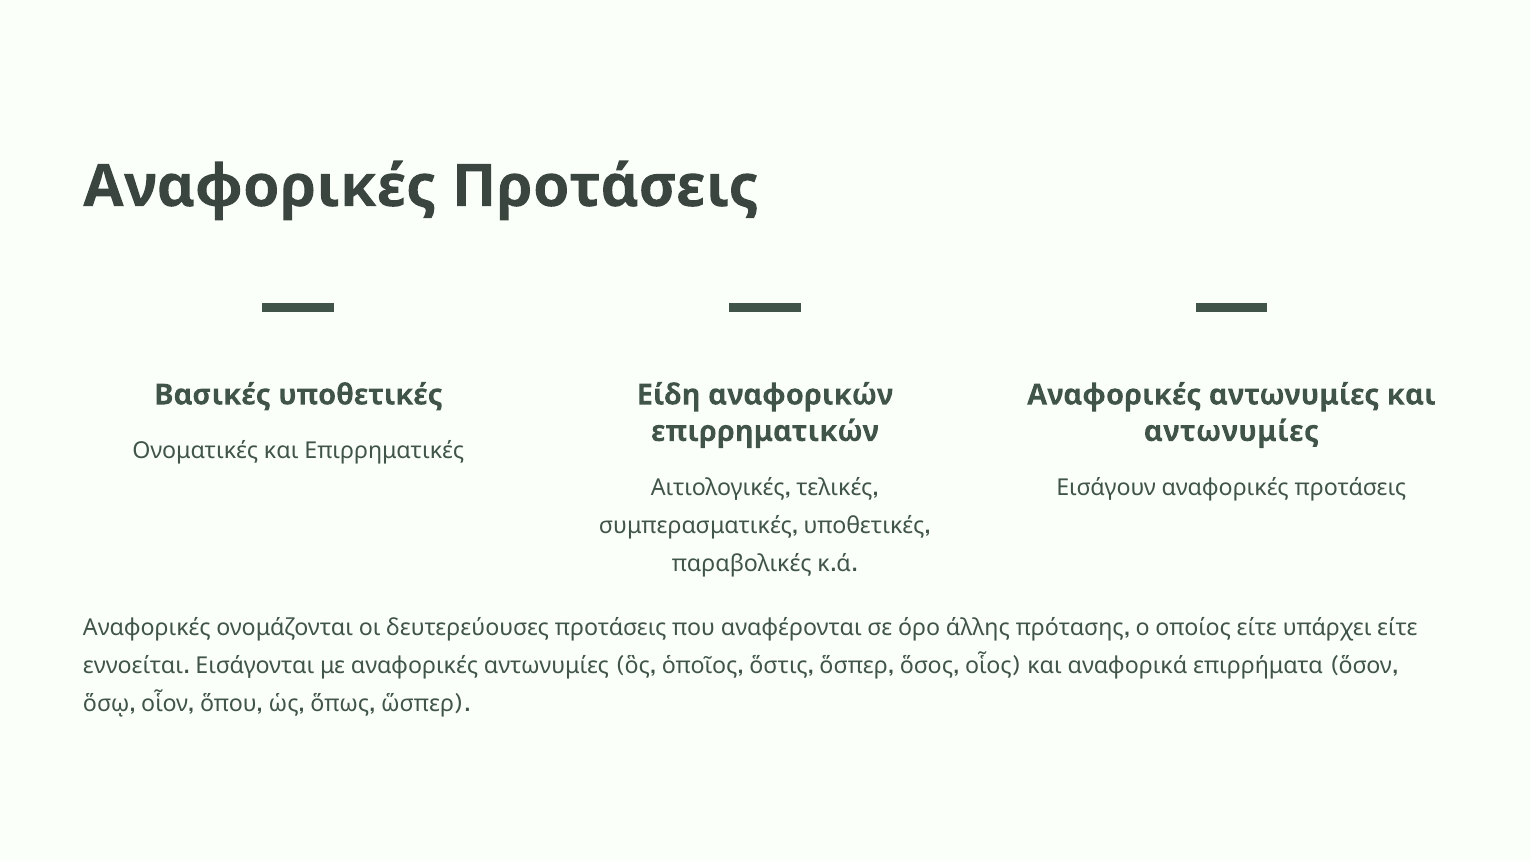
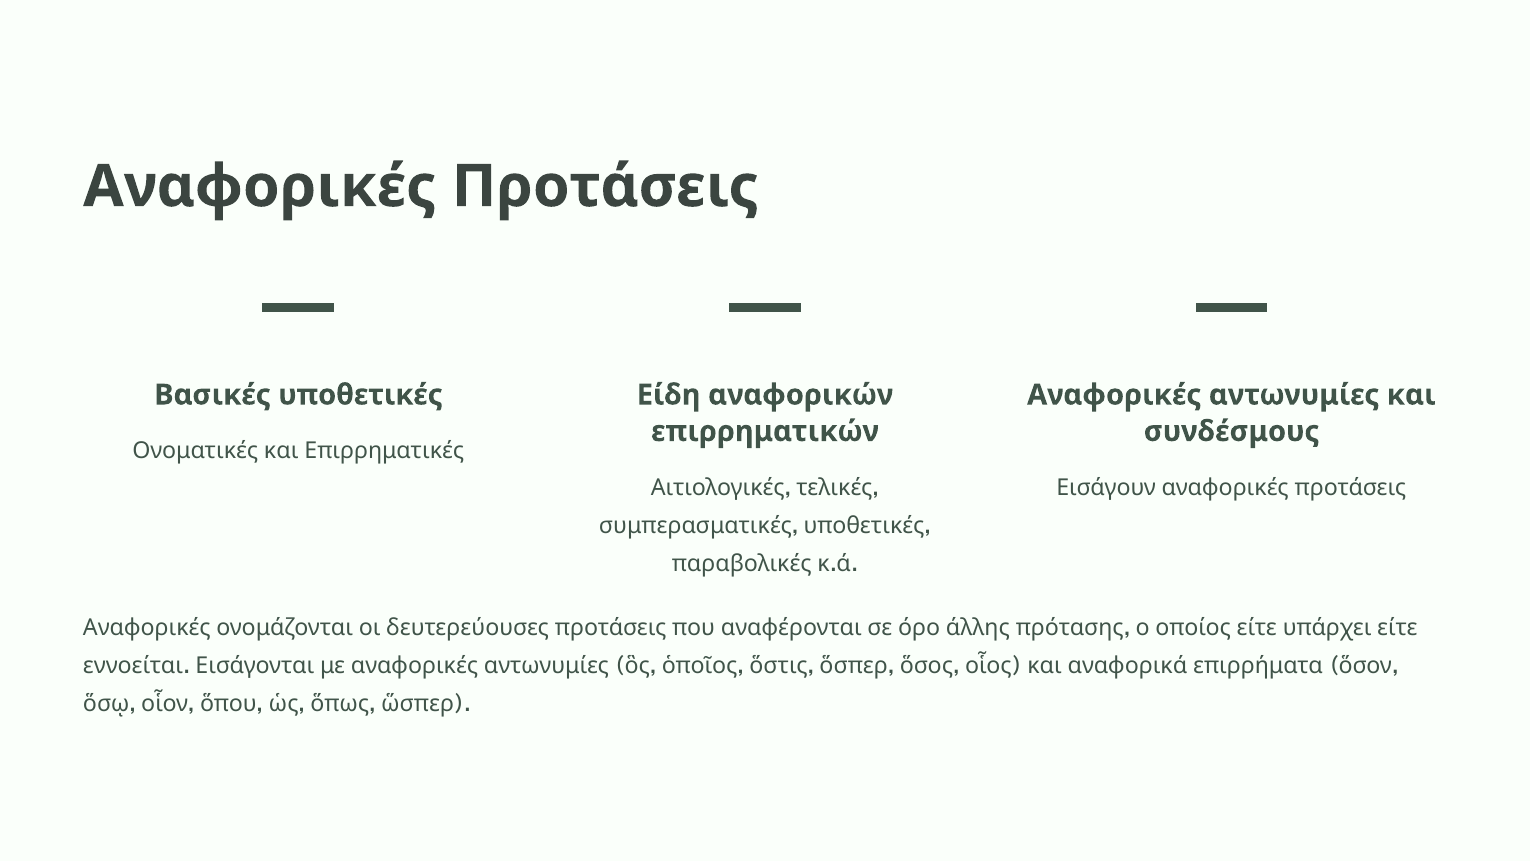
αντωνυμίες: αντωνυμίες -> συνδέσμους (1232, 431)
